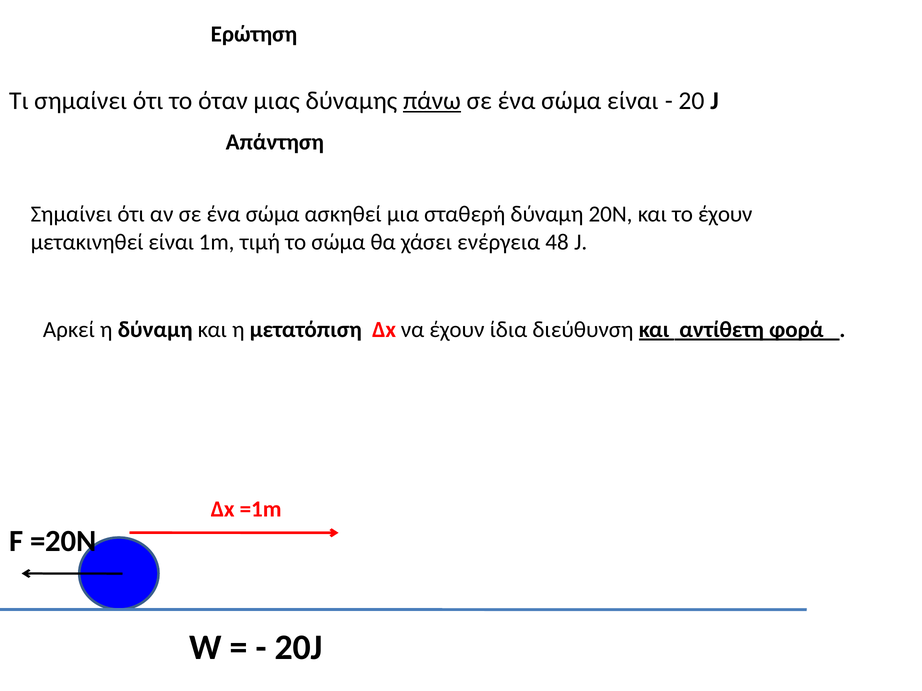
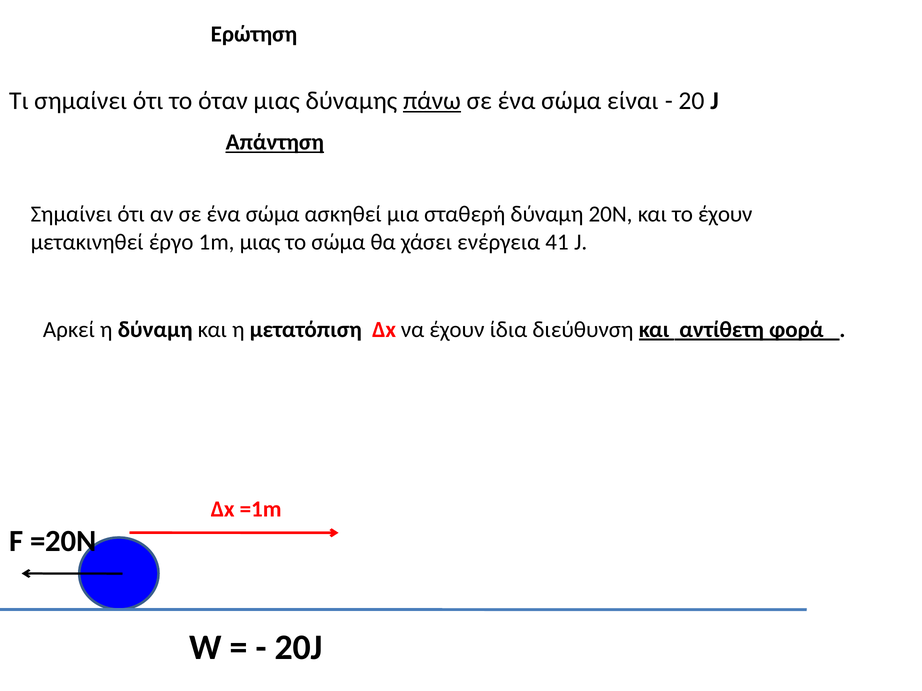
Απάντηση underline: none -> present (275, 142)
μετακινηθεί είναι: είναι -> έργο (171, 242)
1m τιμή: τιμή -> μιας (260, 242)
48: 48 -> 41 (557, 242)
